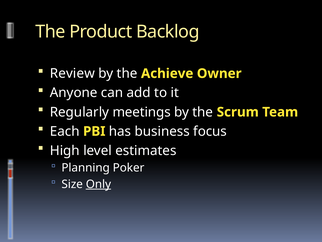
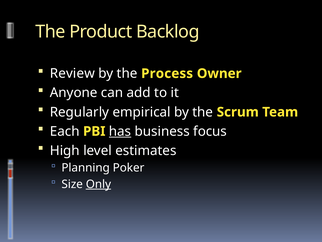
Achieve: Achieve -> Process (167, 73)
meetings: meetings -> empirical (142, 112)
has underline: none -> present (120, 131)
